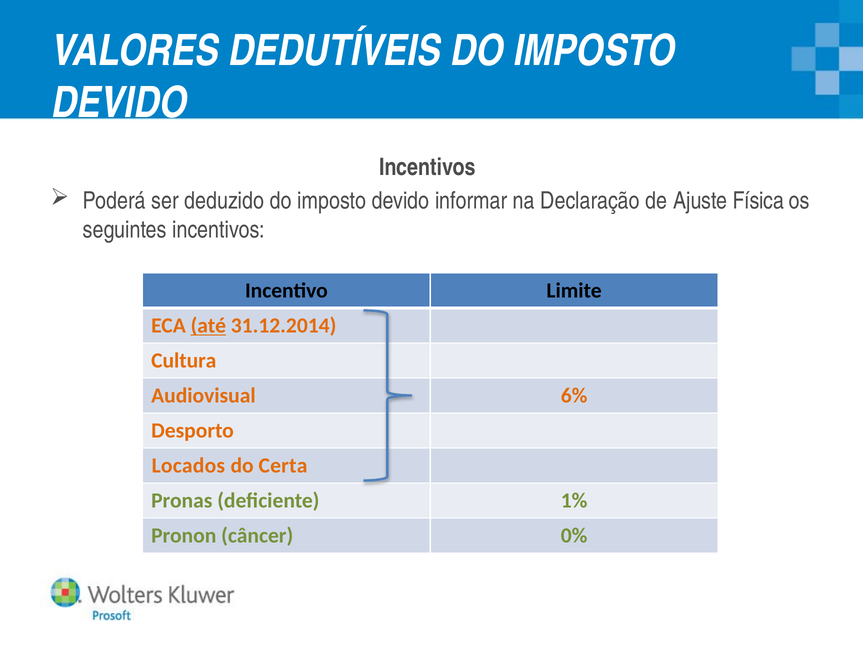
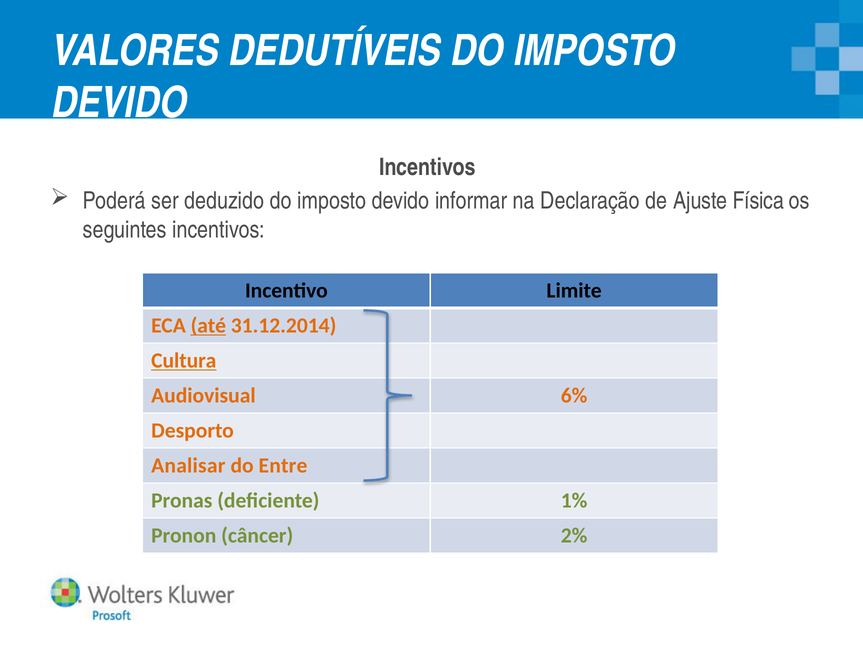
Cultura underline: none -> present (184, 360)
Locados: Locados -> Analisar (188, 465)
Certa: Certa -> Entre (283, 465)
0%: 0% -> 2% (574, 535)
